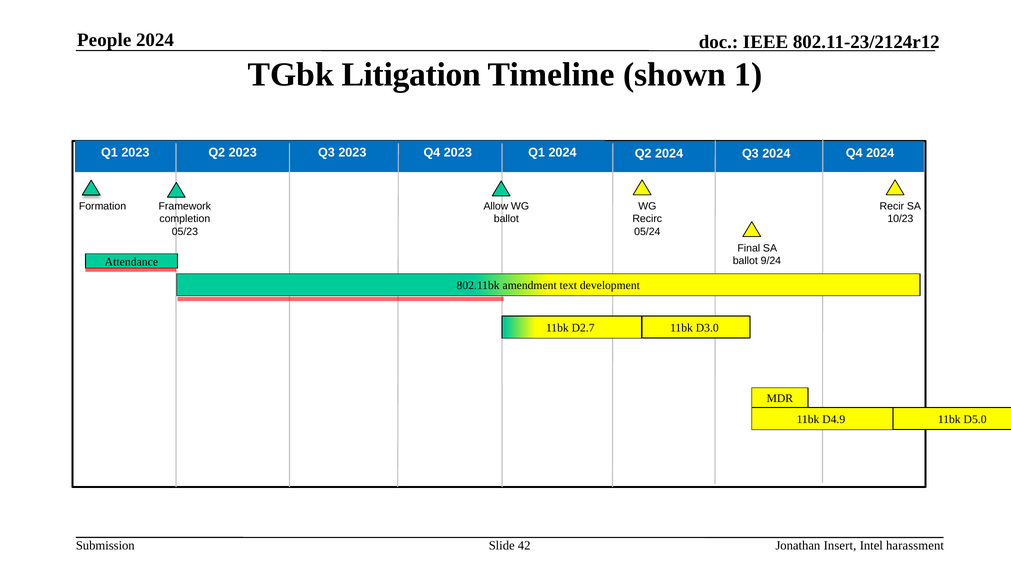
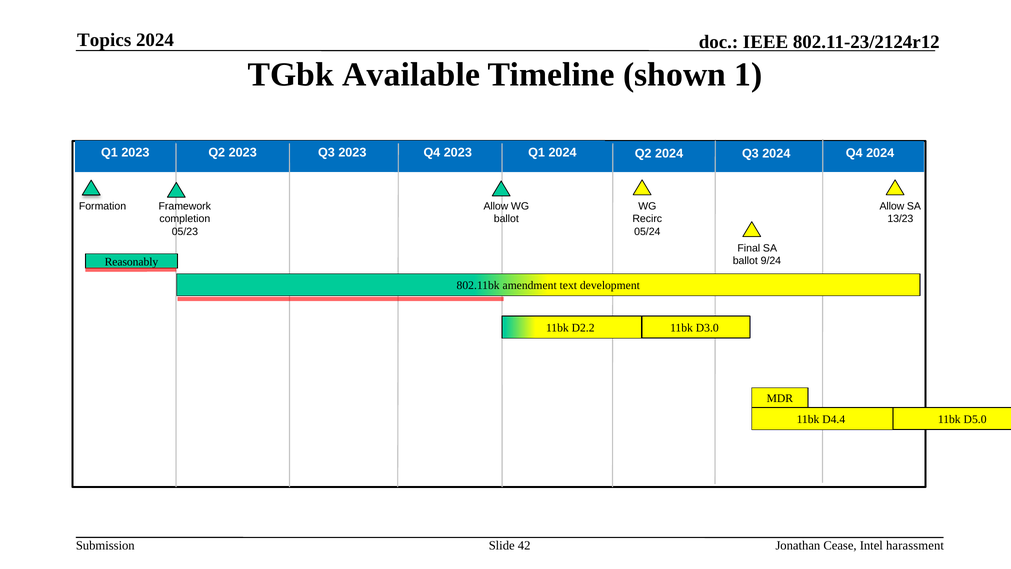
People: People -> Topics (104, 40)
Litigation: Litigation -> Available (411, 74)
Recir: Recir -> Allow (892, 206)
10/23: 10/23 -> 13/23 (900, 219)
Attendance: Attendance -> Reasonably (131, 262)
D2.7: D2.7 -> D2.2 (583, 328)
D4.9: D4.9 -> D4.4 (834, 419)
Insert: Insert -> Cease (840, 545)
